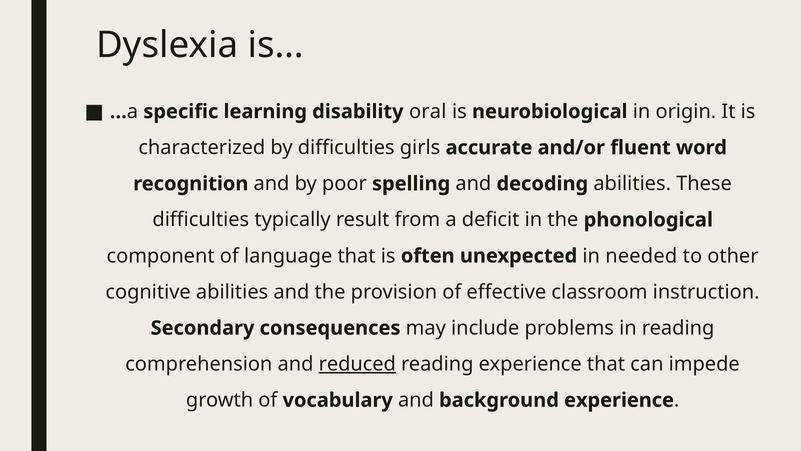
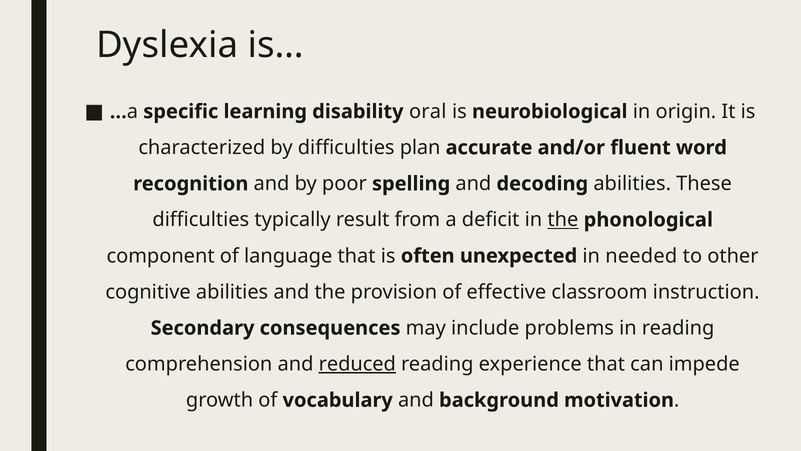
girls: girls -> plan (420, 148)
the underline: none -> present (563, 220)
background experience: experience -> motivation (619, 400)
